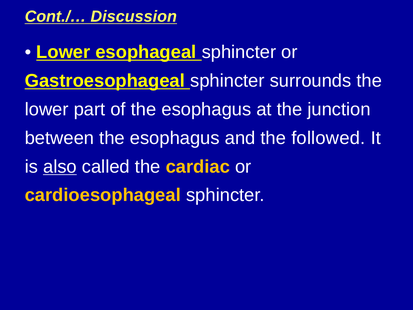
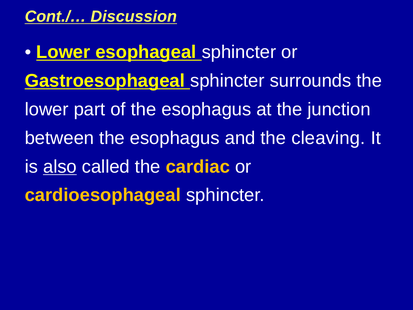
followed: followed -> cleaving (328, 138)
